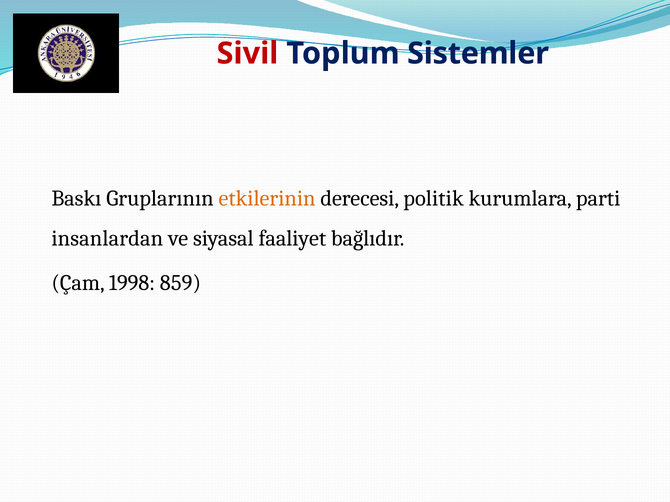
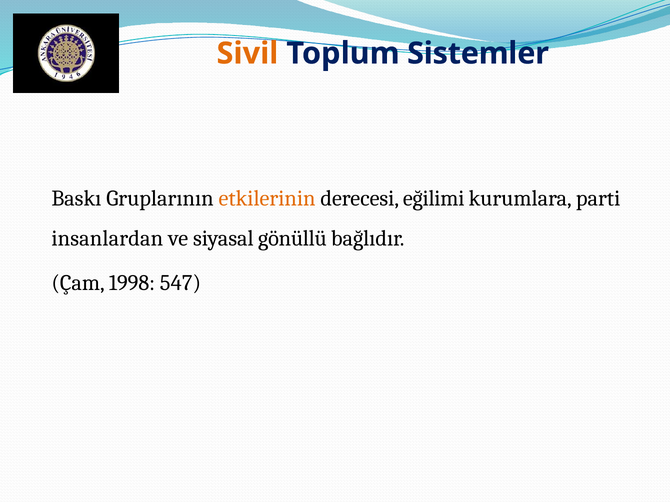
Sivil colour: red -> orange (248, 53)
politik: politik -> eğilimi (434, 198)
faaliyet: faaliyet -> gönüllü (292, 239)
859: 859 -> 547 (180, 283)
